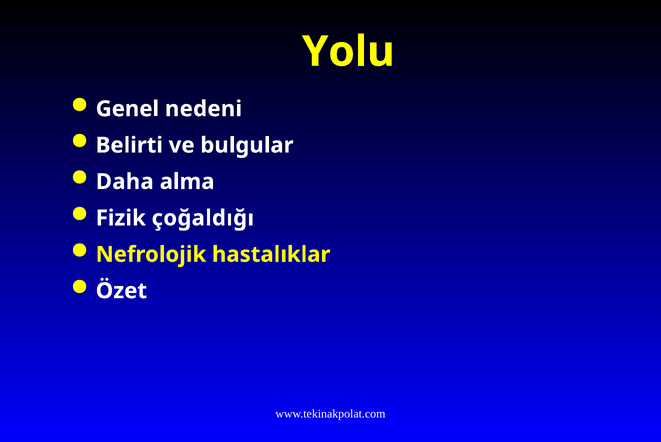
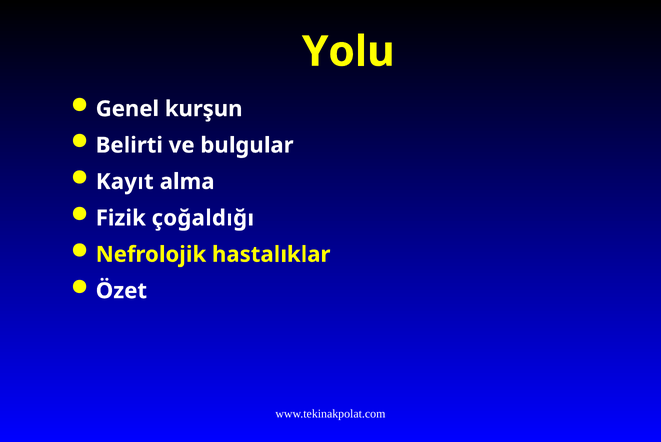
nedeni: nedeni -> kurşun (204, 109)
Daha: Daha -> Kayıt (125, 182)
